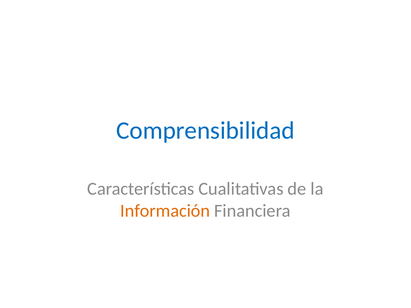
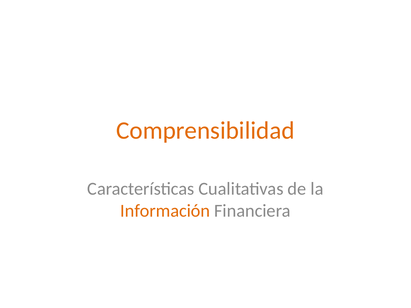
Comprensibilidad colour: blue -> orange (205, 131)
